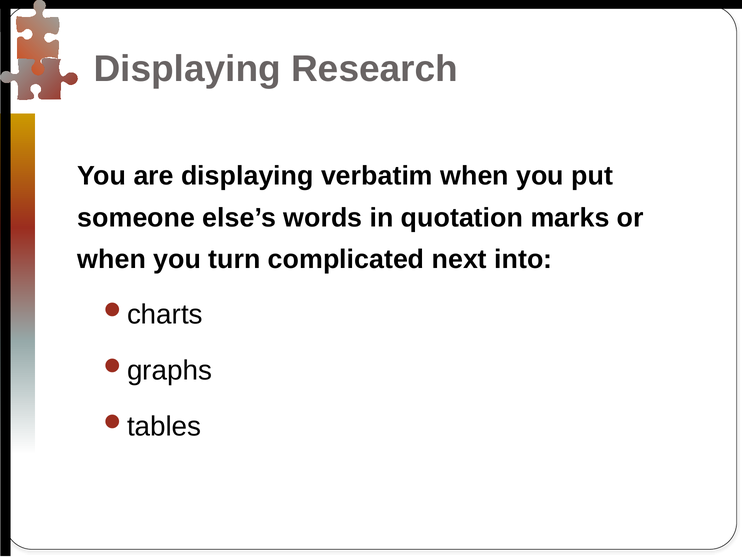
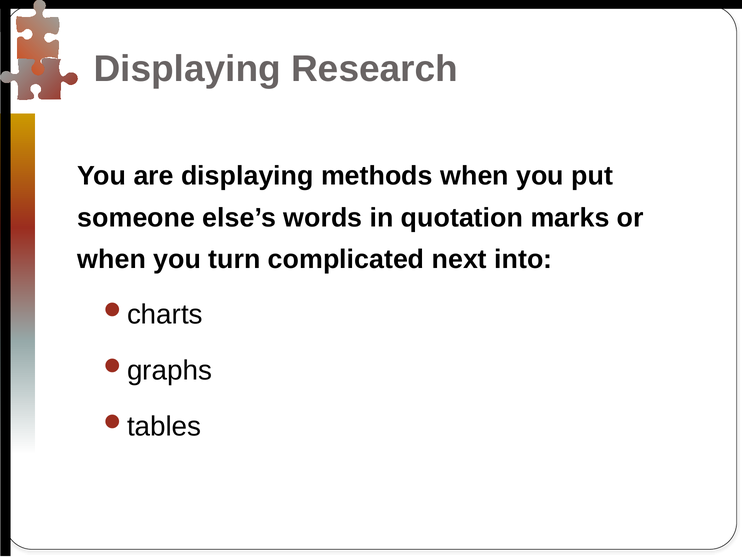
verbatim: verbatim -> methods (377, 176)
